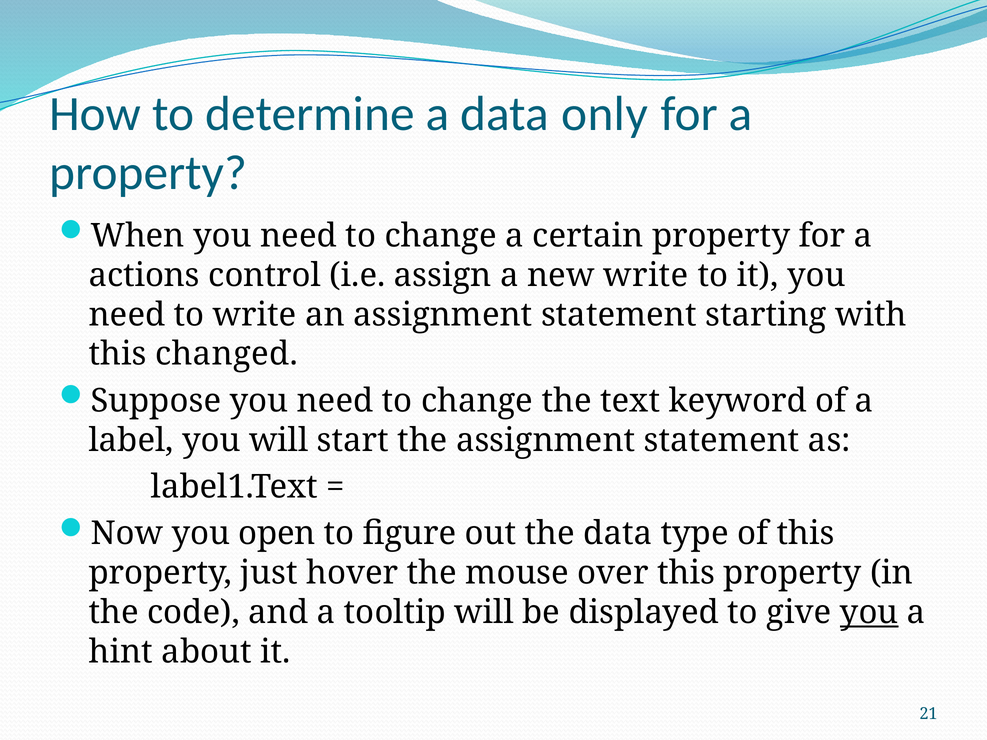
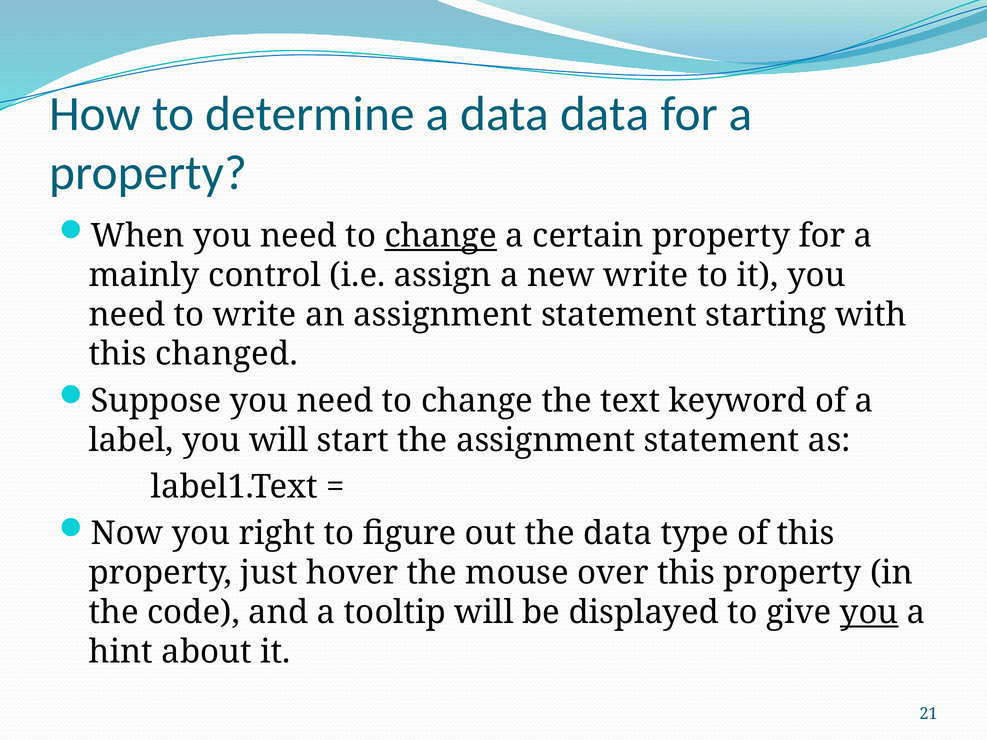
data only: only -> data (605, 114)
change underline: none -> present (441, 236)
actions: actions -> mainly (144, 275)
open: open -> right (277, 534)
